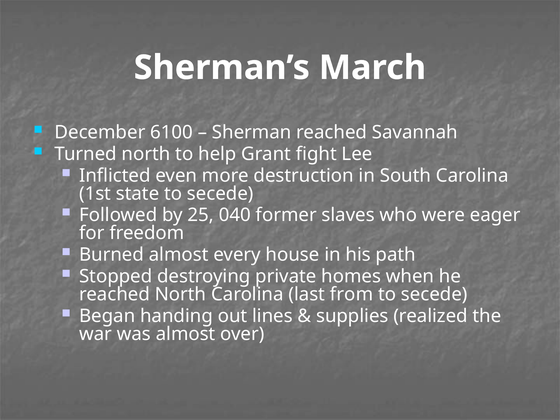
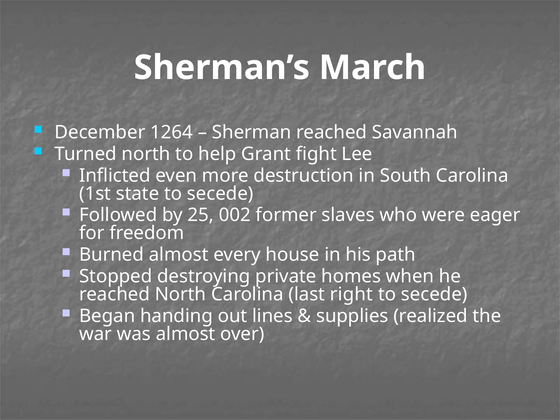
6100: 6100 -> 1264 (172, 132)
040: 040 -> 002 (235, 215)
from: from -> right (351, 294)
